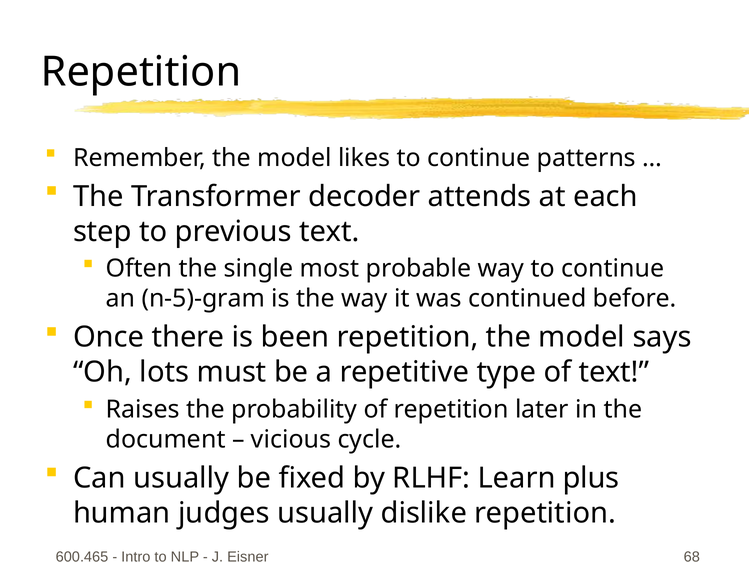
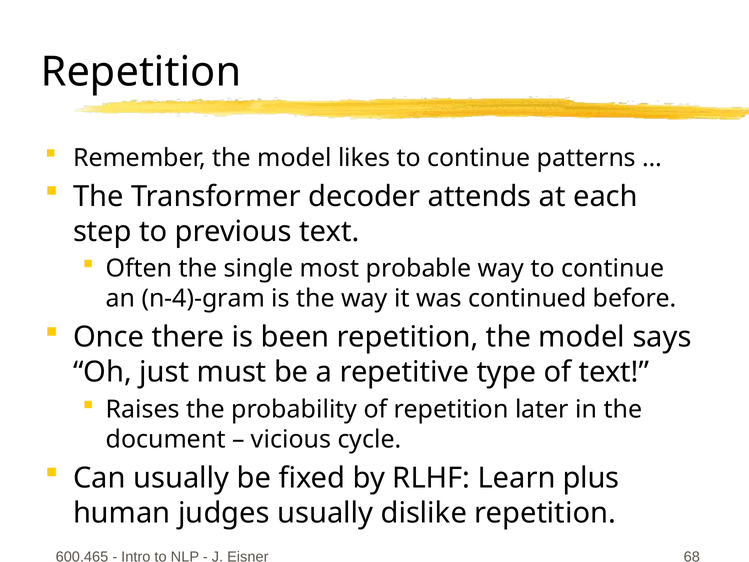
n-5)-gram: n-5)-gram -> n-4)-gram (203, 298)
lots: lots -> just (164, 372)
